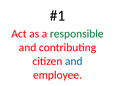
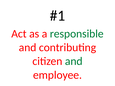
and colour: blue -> green (74, 61)
